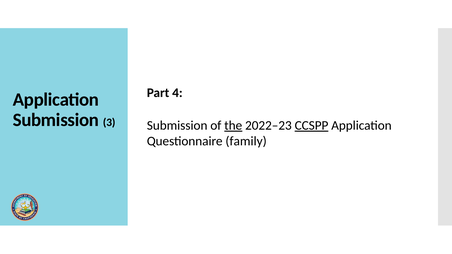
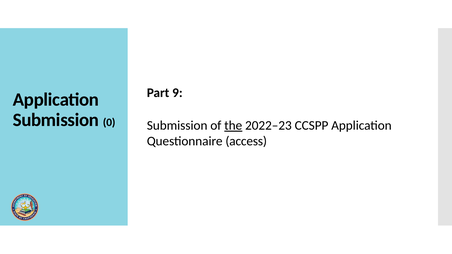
4: 4 -> 9 (177, 93)
3: 3 -> 0 (109, 123)
CCSPP underline: present -> none (312, 126)
family: family -> access (246, 141)
